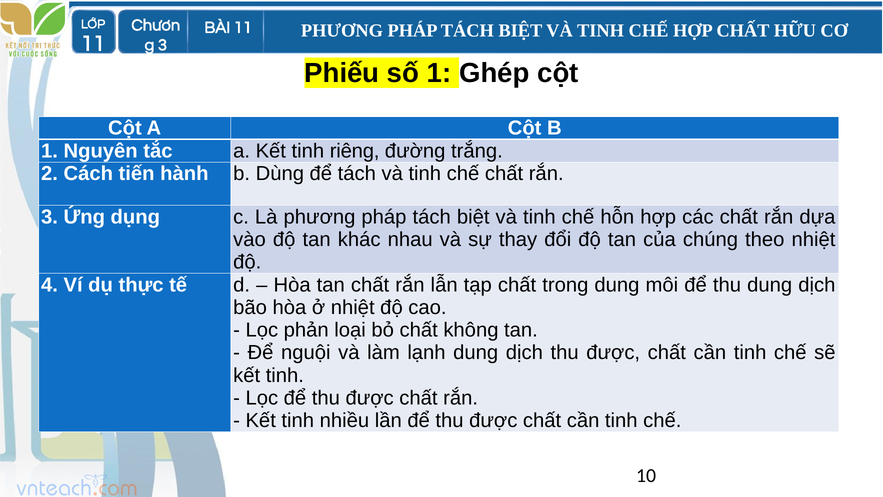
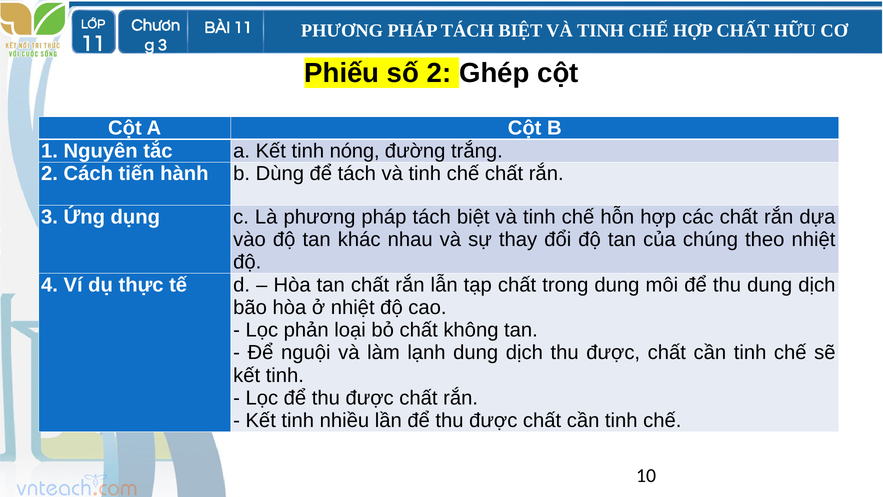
số 1: 1 -> 2 (439, 73)
riêng: riêng -> nóng (355, 151)
